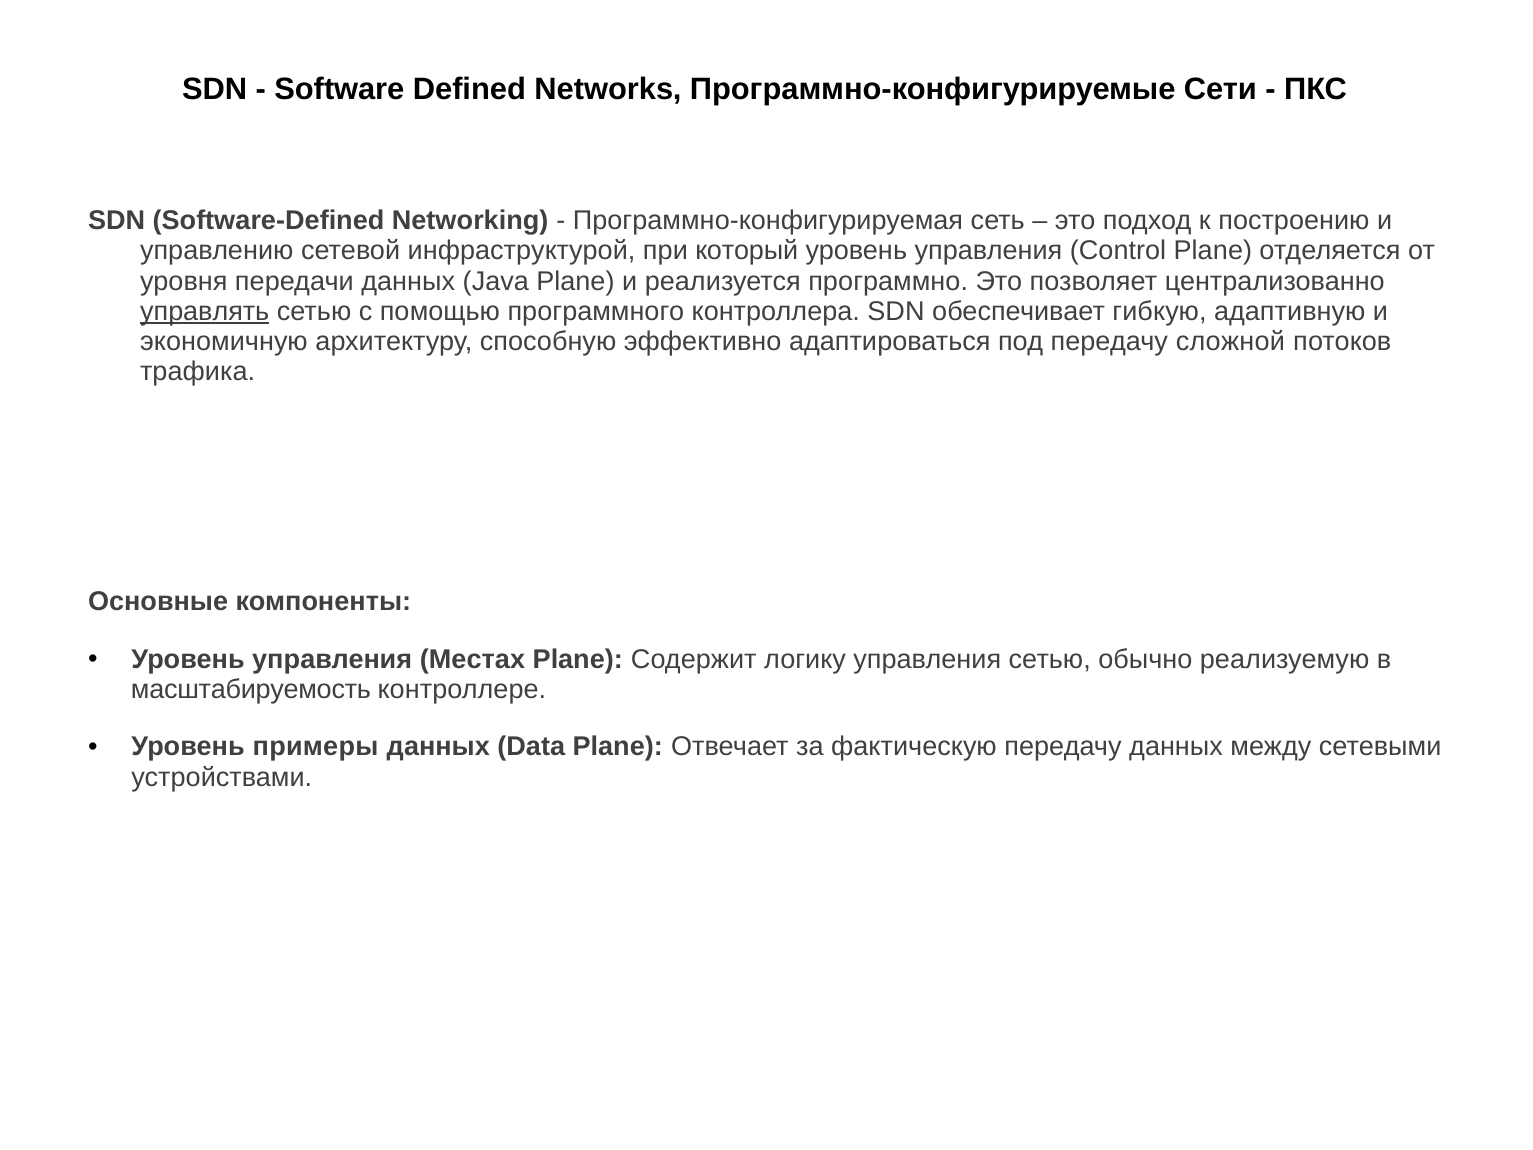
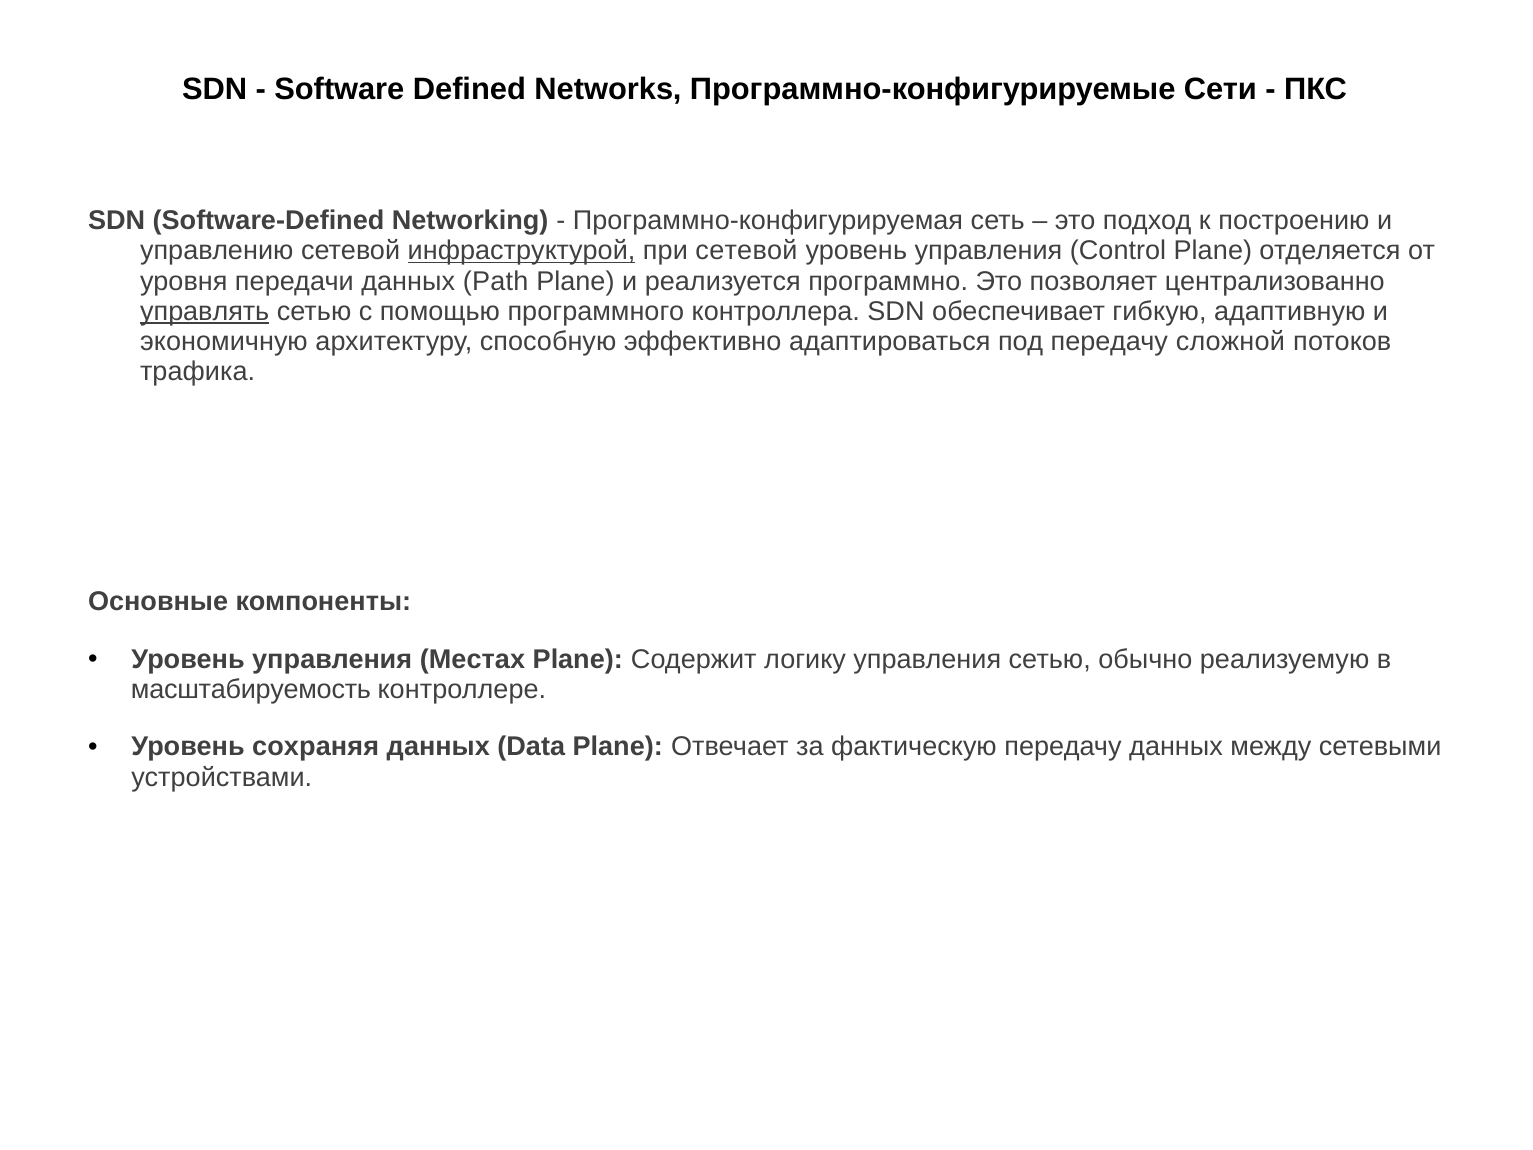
инфраструктурой underline: none -> present (522, 251)
при который: который -> сетевой (747, 251)
Java: Java -> Path (496, 281)
примеры: примеры -> сохраняя (316, 747)
